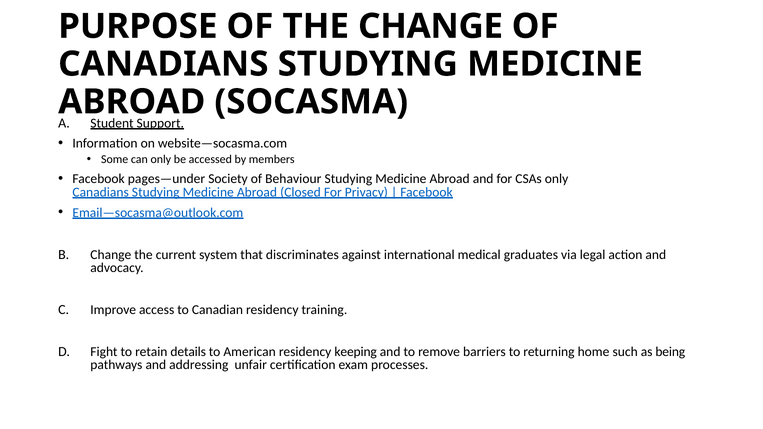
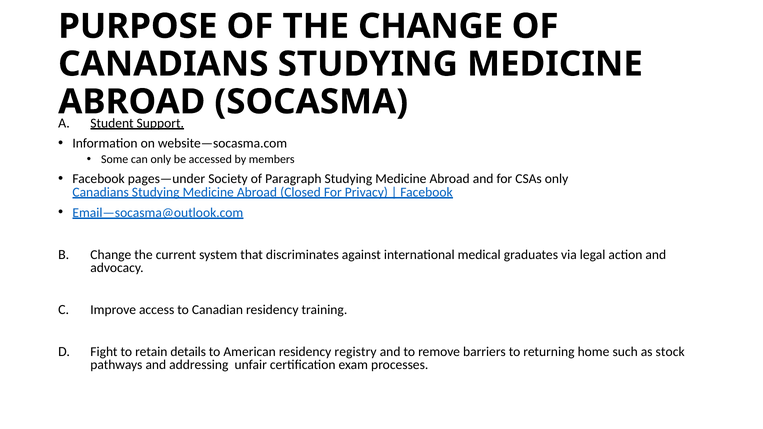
Behaviour: Behaviour -> Paragraph (293, 179)
keeping: keeping -> registry (356, 352)
being: being -> stock (670, 352)
